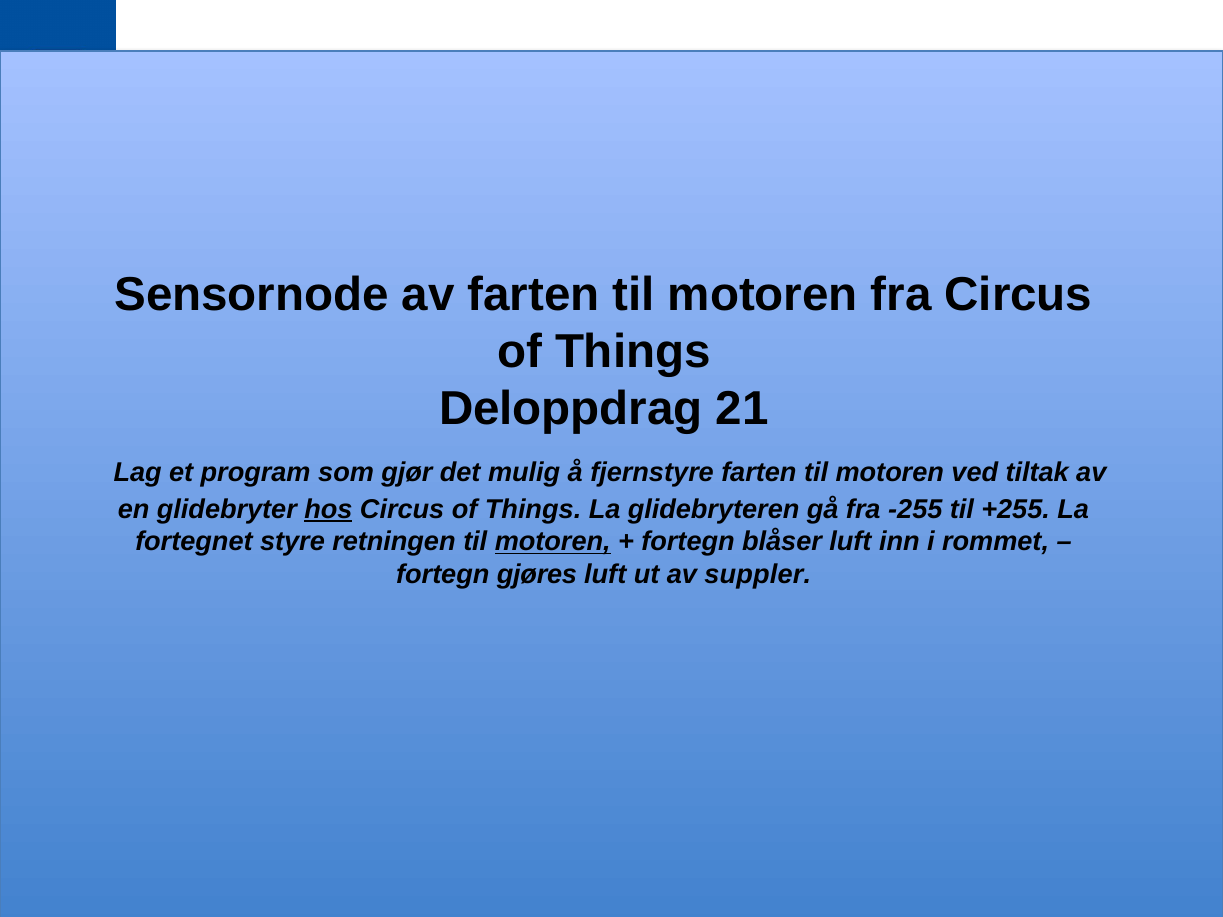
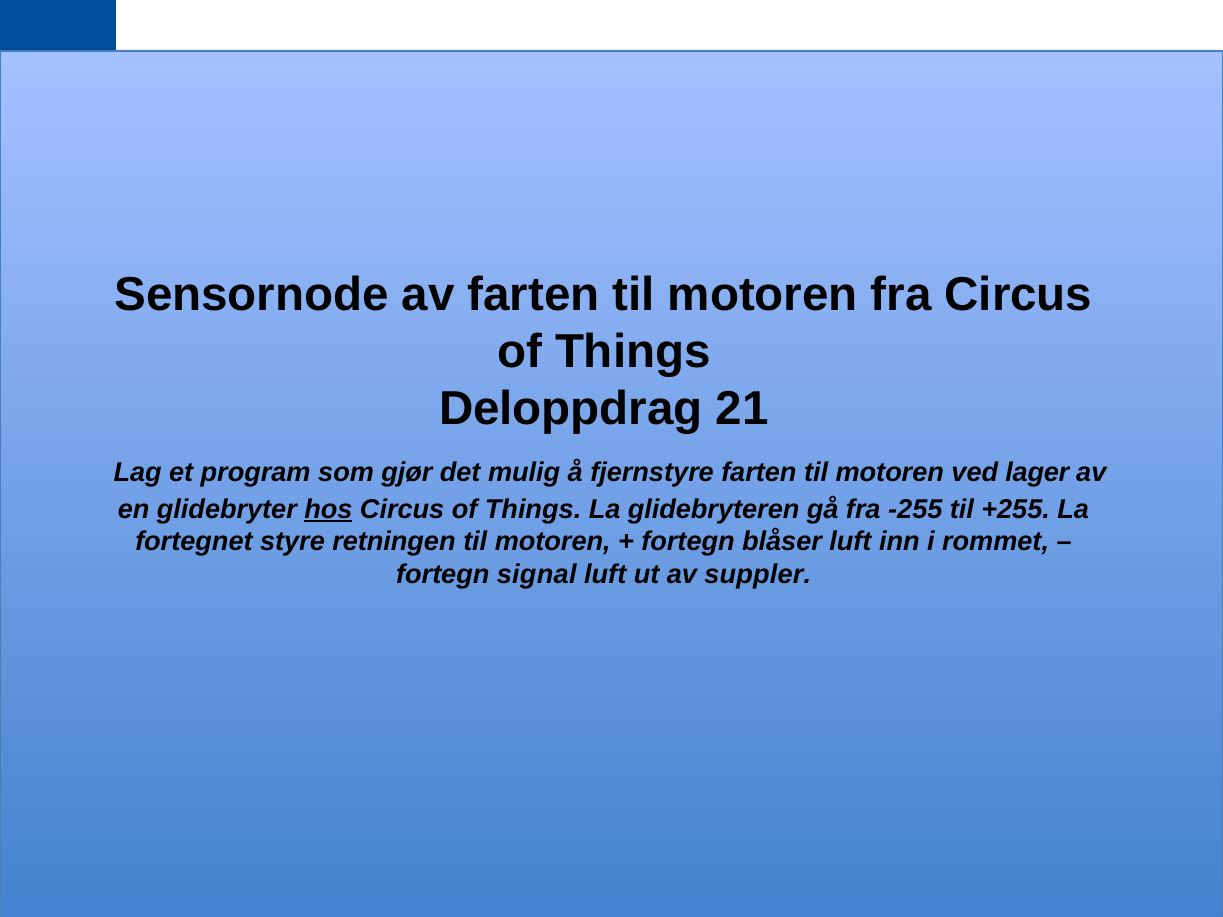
tiltak: tiltak -> lager (1037, 473)
motoren underline: present -> none (553, 542)
gjøres: gjøres -> signal (537, 575)
